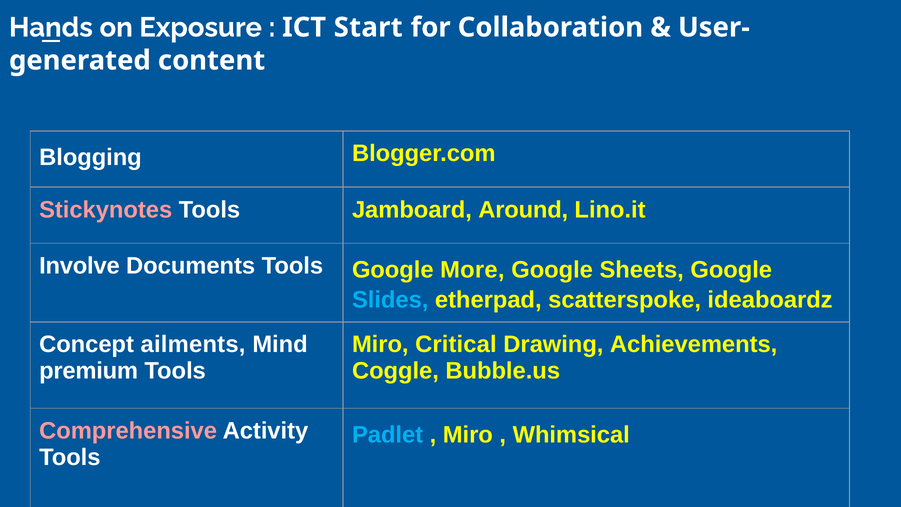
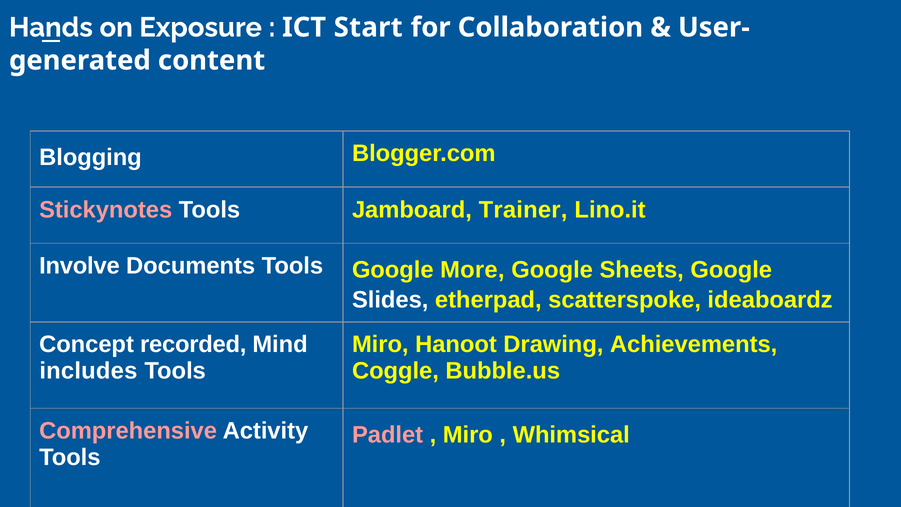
Around: Around -> Trainer (523, 210)
Slides colour: light blue -> white (390, 300)
ailments: ailments -> recorded (193, 344)
Critical: Critical -> Hanoot (456, 344)
premium: premium -> includes (88, 371)
Padlet colour: light blue -> pink (388, 435)
